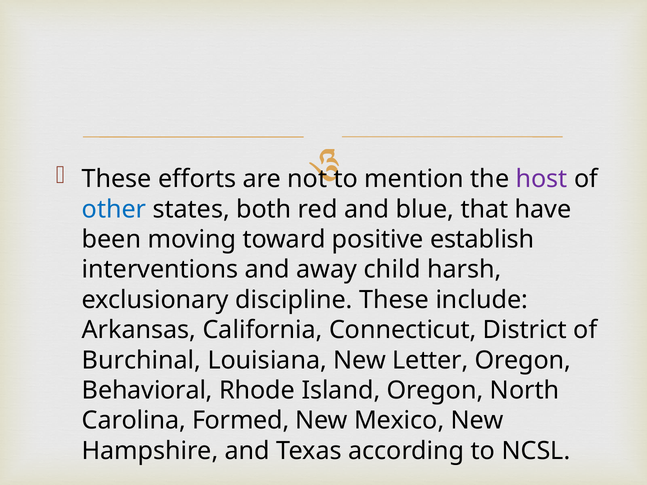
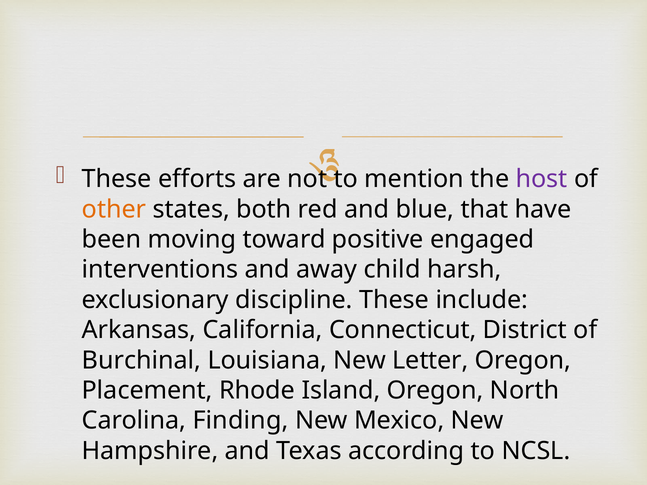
other colour: blue -> orange (114, 209)
establish: establish -> engaged (482, 240)
Behavioral: Behavioral -> Placement (147, 391)
Formed: Formed -> Finding (241, 421)
